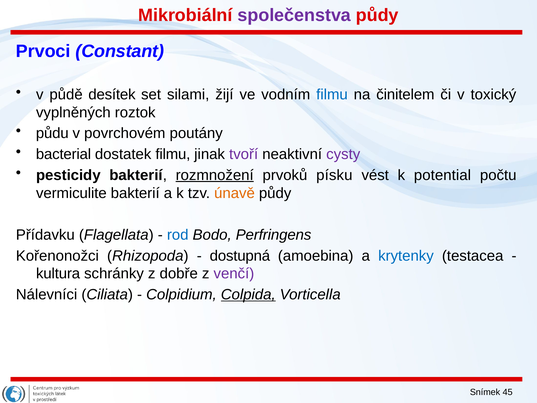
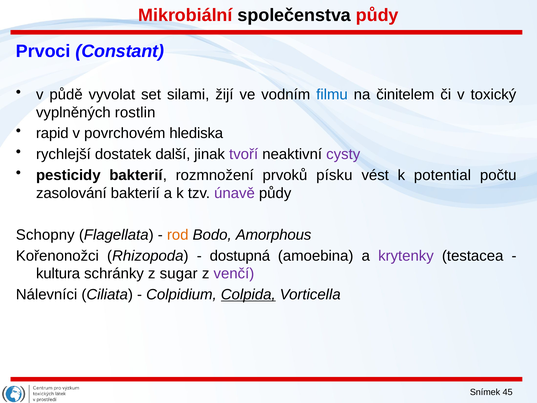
společenstva colour: purple -> black (294, 15)
desítek: desítek -> vyvolat (112, 94)
roztok: roztok -> rostlin (135, 112)
půdu: půdu -> rapid (52, 133)
poutány: poutány -> hlediska (196, 133)
bacterial: bacterial -> rychlejší (63, 154)
dostatek filmu: filmu -> další (173, 154)
rozmnožení underline: present -> none (215, 175)
vermiculite: vermiculite -> zasolování (71, 193)
únavě colour: orange -> purple (234, 193)
Přídavku: Přídavku -> Schopny (45, 235)
rod colour: blue -> orange (178, 235)
Perfringens: Perfringens -> Amorphous (274, 235)
krytenky colour: blue -> purple (406, 256)
dobře: dobře -> sugar (179, 274)
